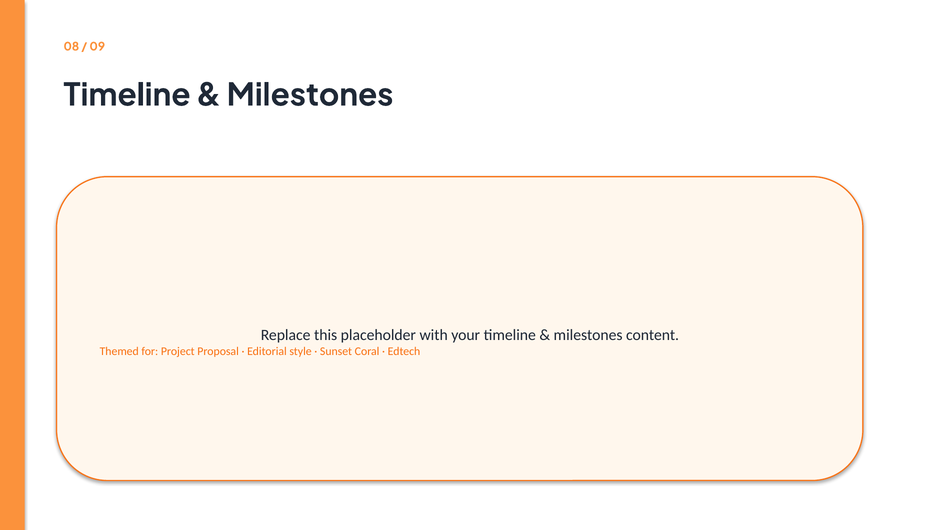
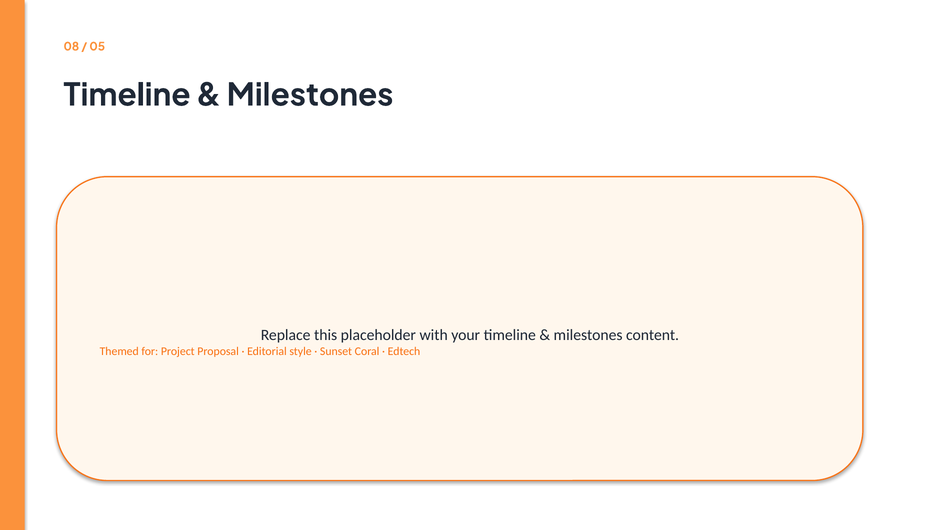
09: 09 -> 05 (97, 47)
